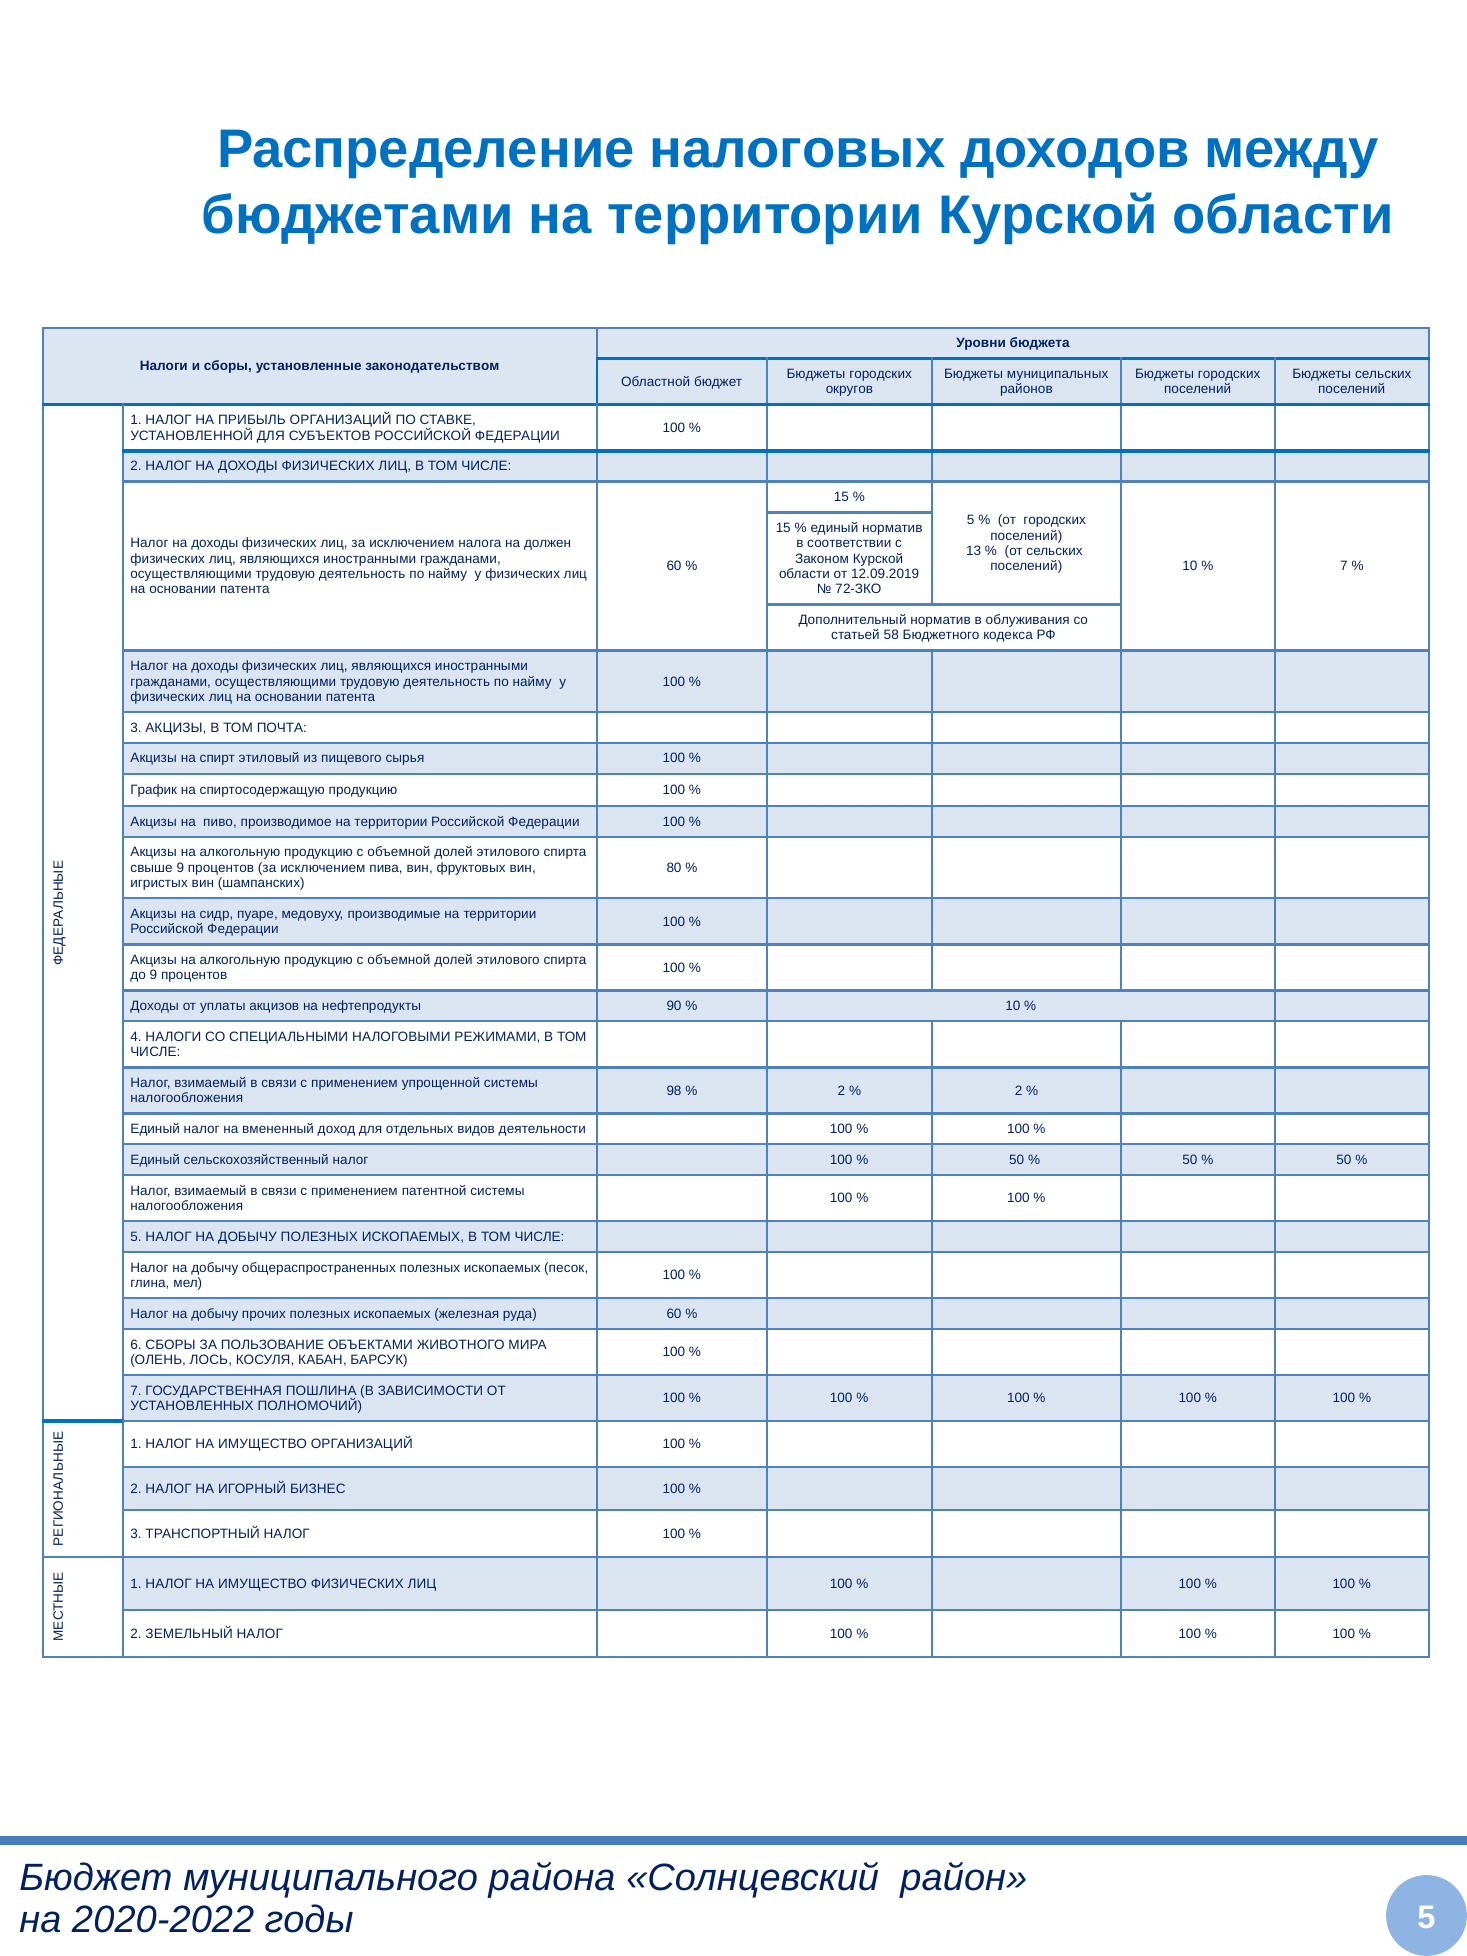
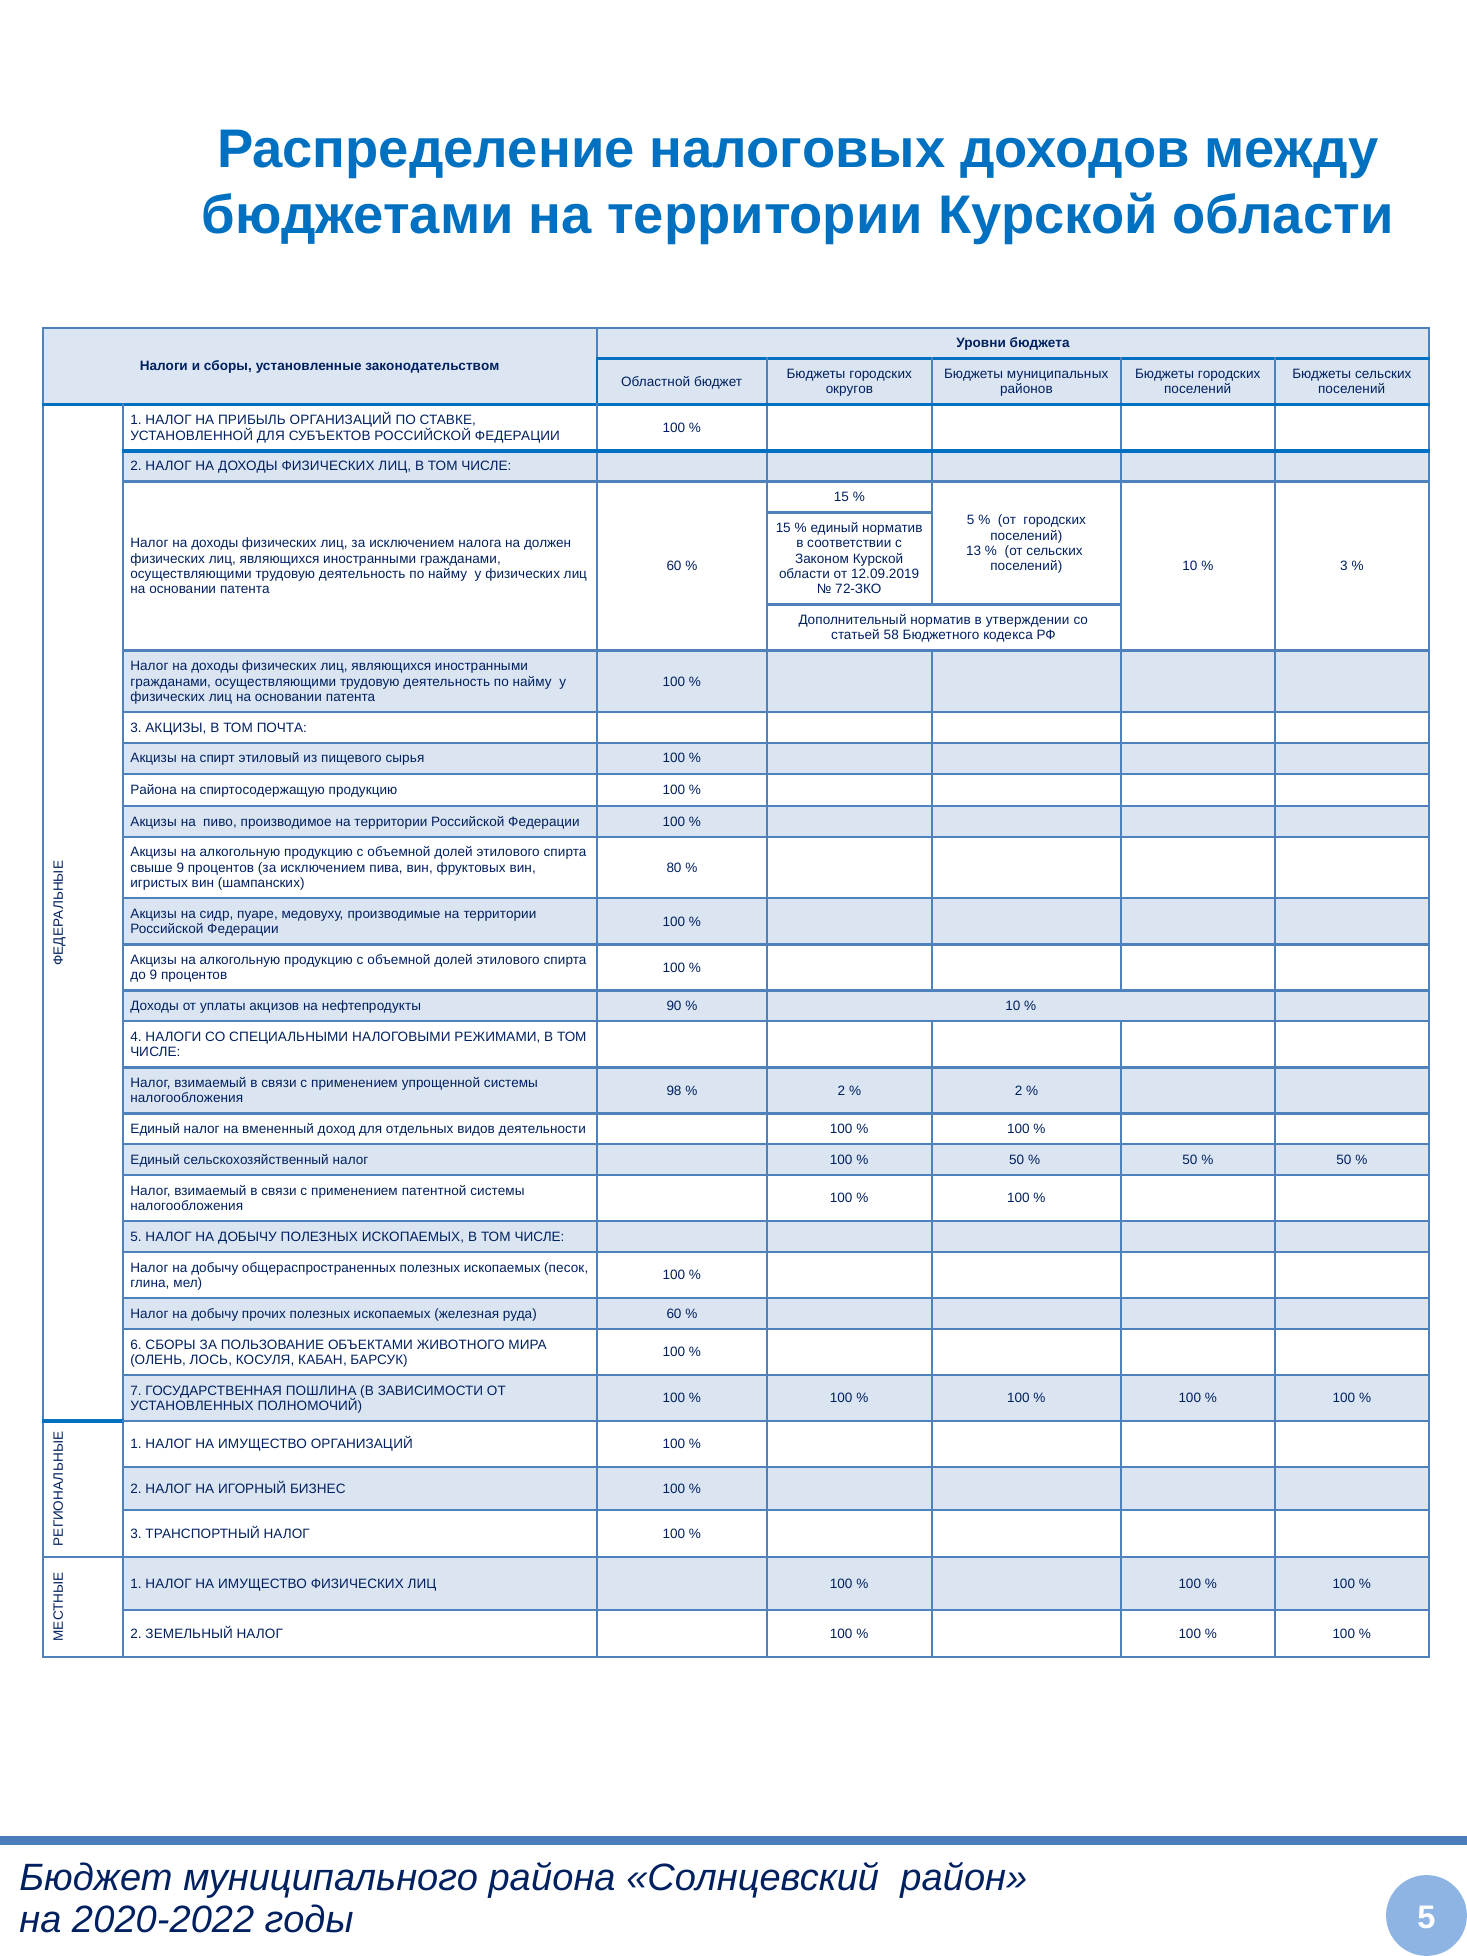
7: 7 -> 3 (1344, 566)
облуживания: облуживания -> утверждении (1028, 620)
График: График -> Района (154, 790)
